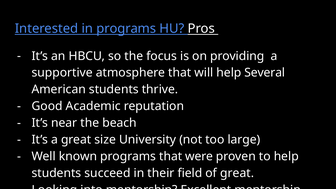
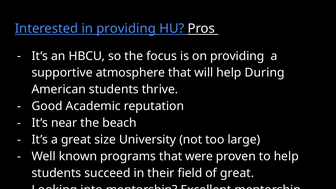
in programs: programs -> providing (126, 28)
Several: Several -> During (265, 73)
